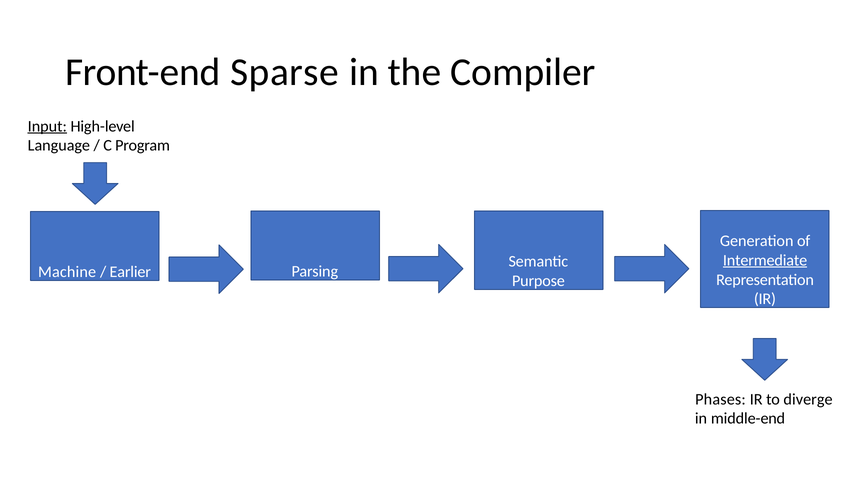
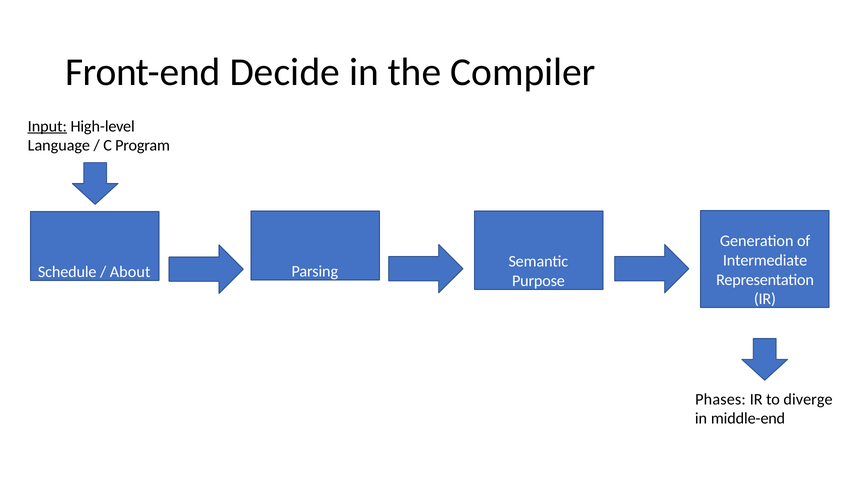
Sparse: Sparse -> Decide (285, 72)
Intermediate underline: present -> none (765, 260)
Machine: Machine -> Schedule (67, 272)
Earlier: Earlier -> About (130, 272)
